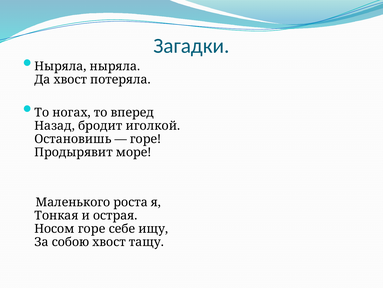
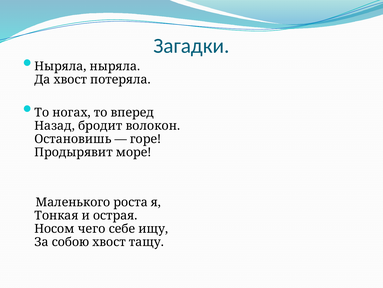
иголкой: иголкой -> волокон (153, 125)
Носом горе: горе -> чего (92, 228)
